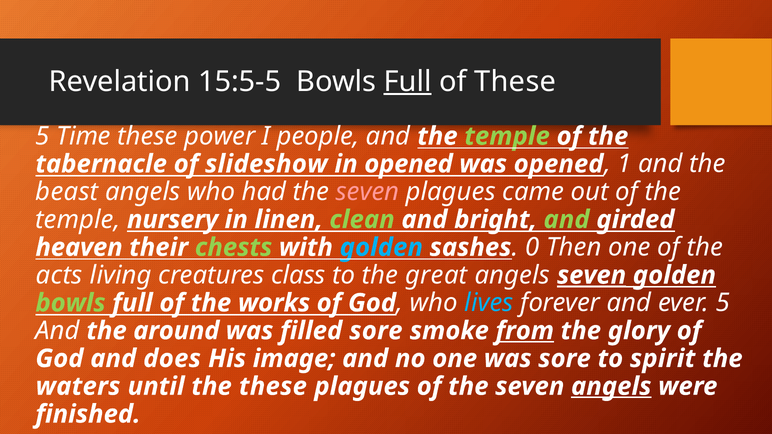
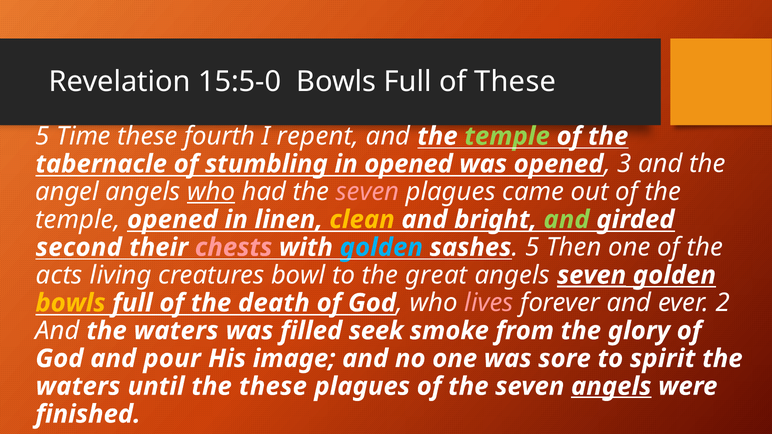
15:5-5: 15:5-5 -> 15:5-0 (240, 82)
Full underline: present -> none (408, 82)
power: power -> fourth (220, 136)
people: people -> repent (318, 136)
slideshow: slideshow -> stumbling (266, 164)
1: 1 -> 3 (624, 164)
beast: beast -> angel (67, 192)
who underline: none -> present (211, 192)
temple nursery: nursery -> opened (172, 220)
clean colour: light green -> yellow (362, 220)
heaven: heaven -> second (79, 248)
chests colour: light green -> pink (234, 248)
0: 0 -> 5 (532, 248)
class: class -> bowl (298, 275)
bowls colour: light green -> yellow (71, 303)
works: works -> death (274, 303)
lives colour: light blue -> pink (489, 303)
ever 5: 5 -> 2 (723, 303)
And the around: around -> waters (176, 331)
filled sore: sore -> seek (376, 331)
from underline: present -> none (525, 331)
does: does -> pour (172, 359)
